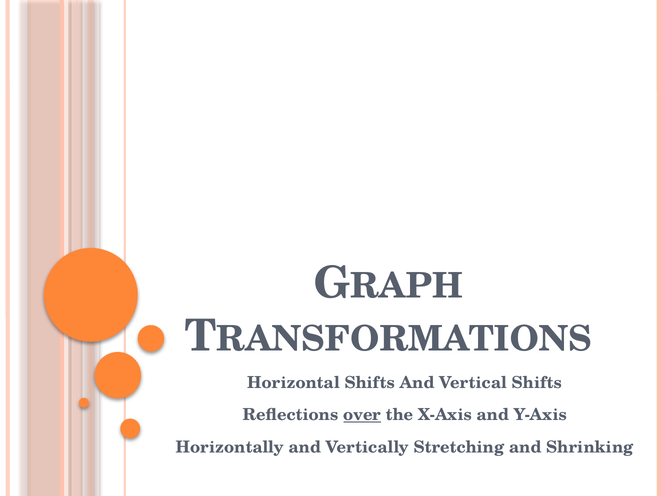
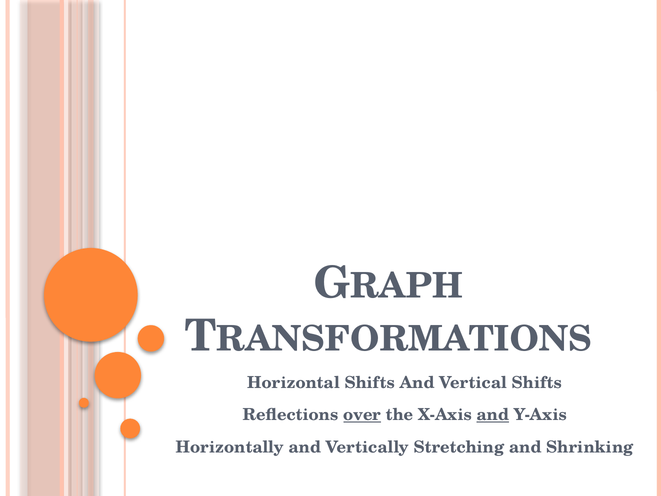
and underline: none -> present (493, 415)
